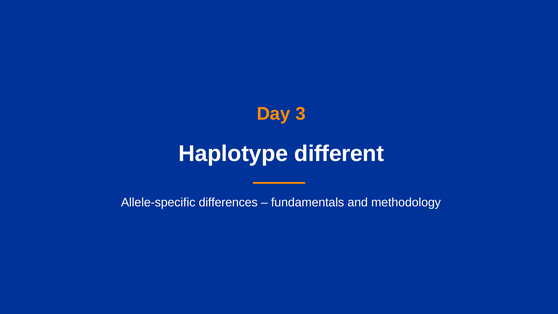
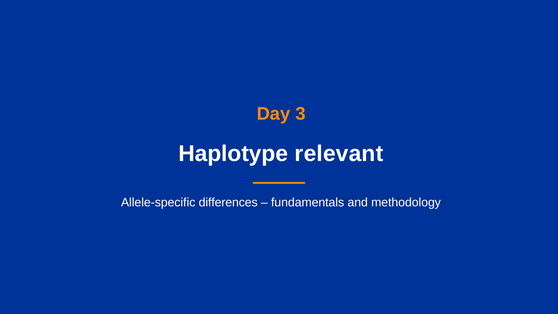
different: different -> relevant (339, 153)
